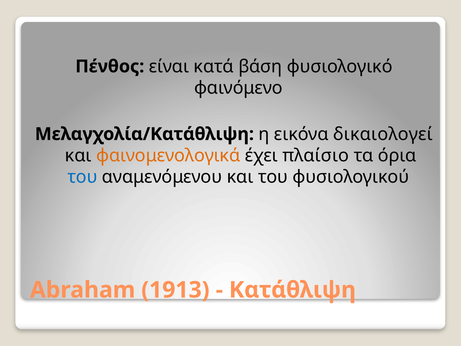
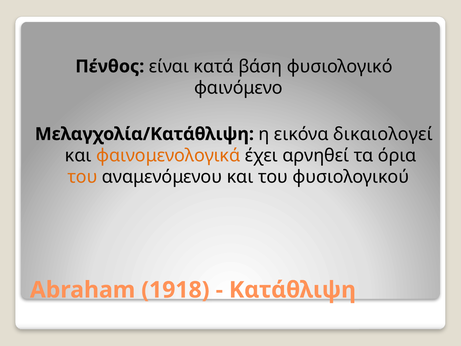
πλαίσιο: πλαίσιο -> αρνηθεί (316, 155)
του colour: blue -> orange (82, 177)
1913: 1913 -> 1918 (175, 290)
